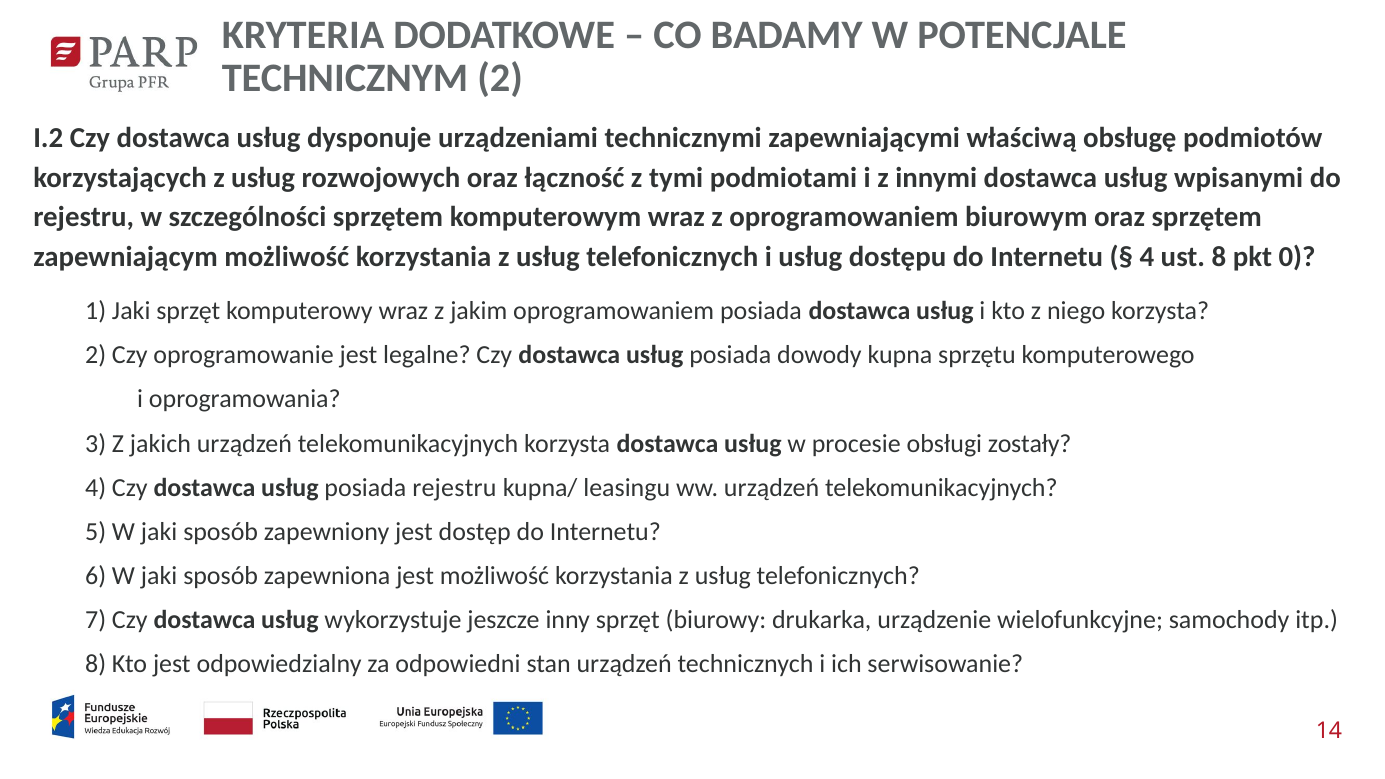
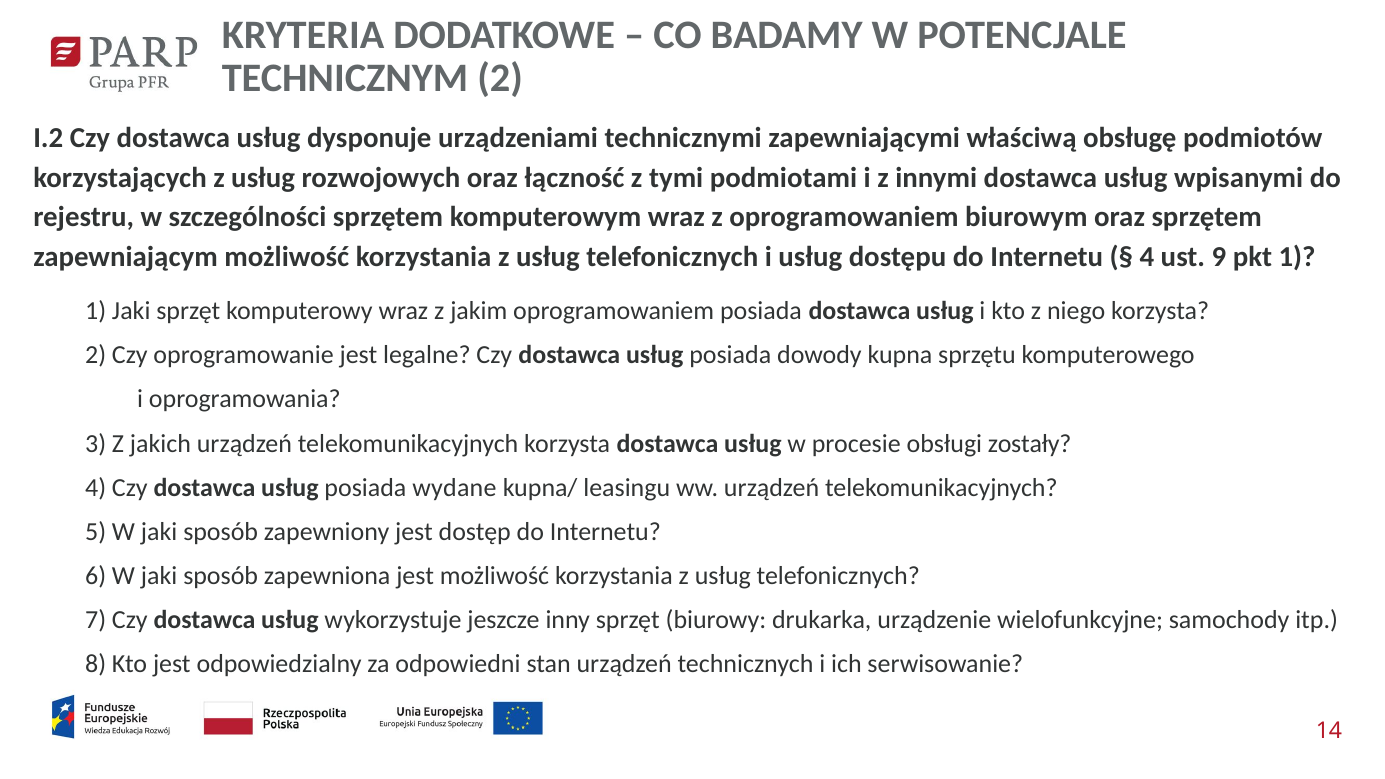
ust 8: 8 -> 9 (1219, 257)
pkt 0: 0 -> 1 (1297, 257)
posiada rejestru: rejestru -> wydane (454, 488)
